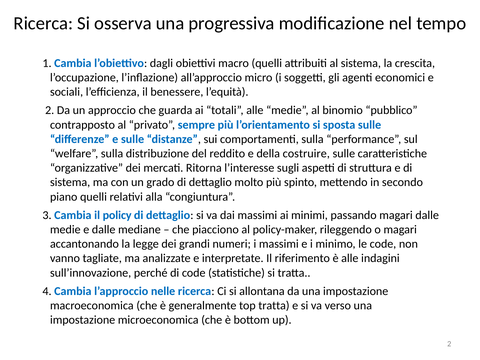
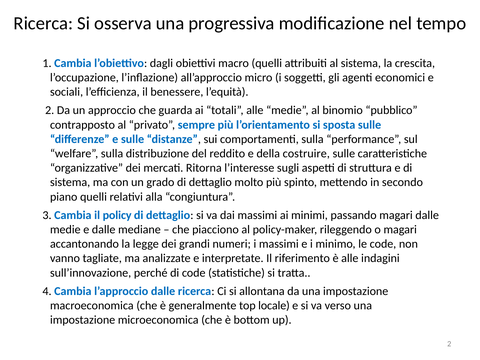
l’approccio nelle: nelle -> dalle (163, 291)
top tratta: tratta -> locale (274, 306)
